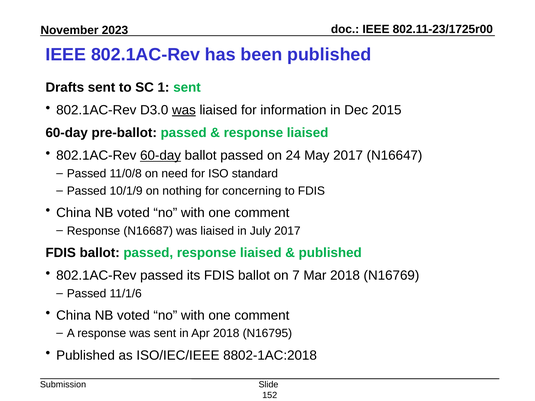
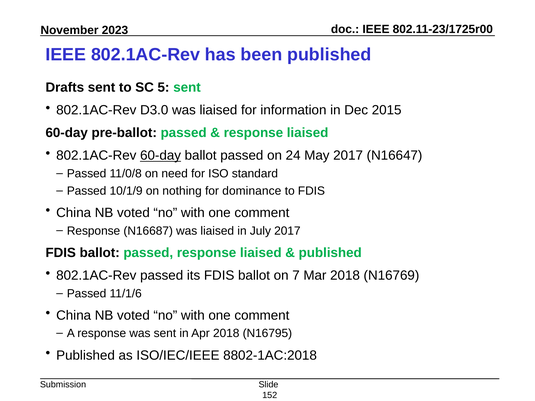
1: 1 -> 5 (163, 87)
was underline: present -> none (184, 110)
concerning: concerning -> dominance (252, 191)
